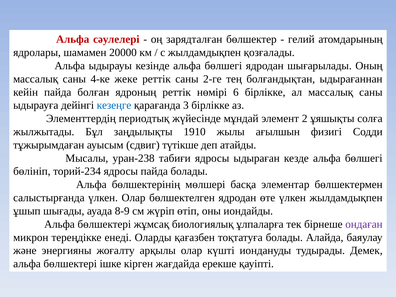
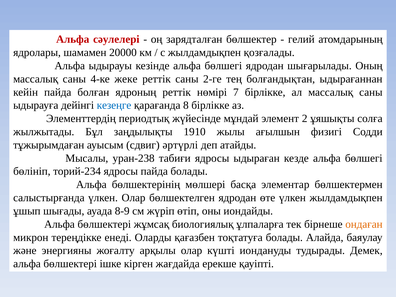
6: 6 -> 7 (236, 92)
3: 3 -> 8 (186, 105)
түтікше: түтікше -> әртүрлі (180, 145)
ондаған colour: purple -> orange (364, 224)
